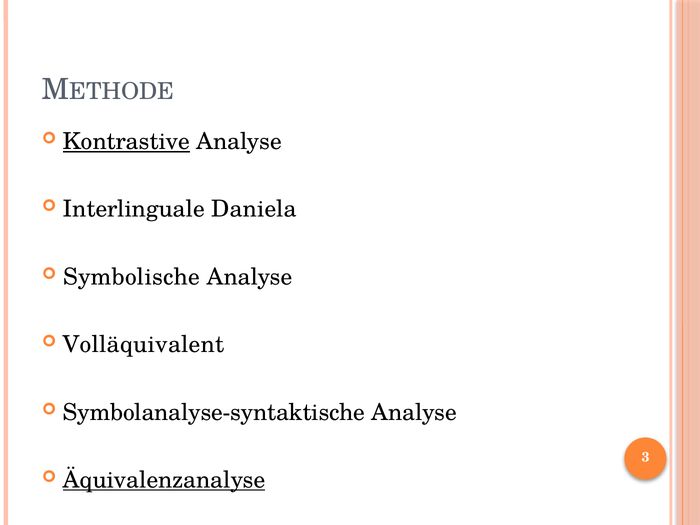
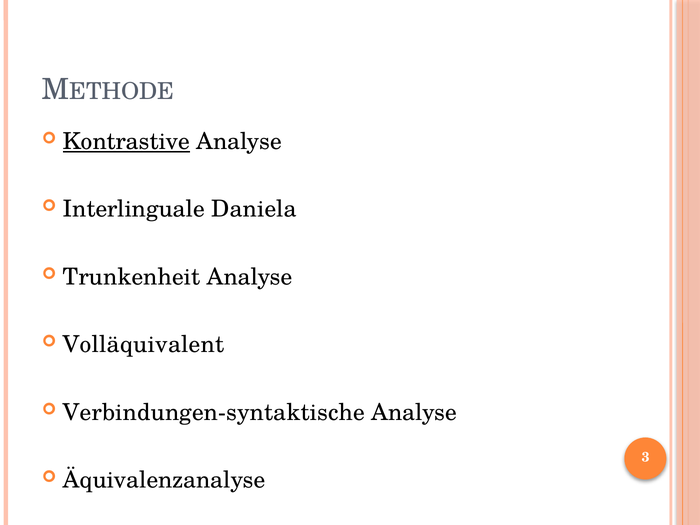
Symbolische: Symbolische -> Trunkenheit (132, 277)
Symbolanalyse-syntaktische: Symbolanalyse-syntaktische -> Verbindungen-syntaktische (214, 412)
Äquivalenzanalyse underline: present -> none (164, 480)
